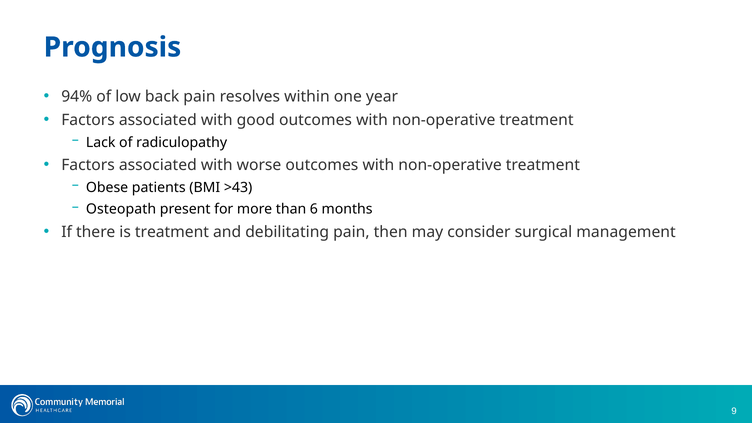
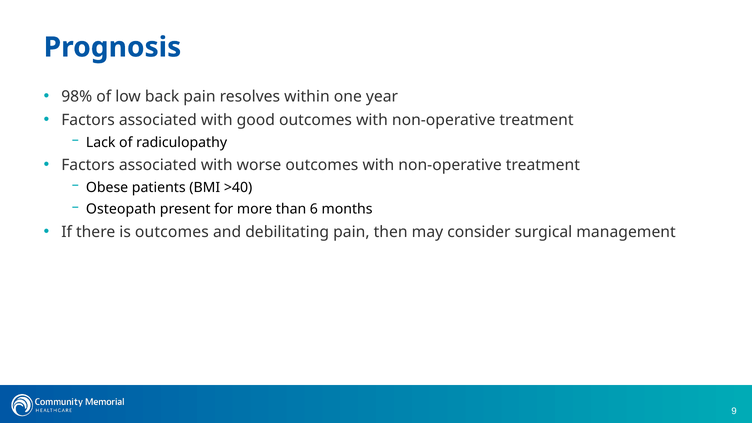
94%: 94% -> 98% (77, 96)
>43: >43 -> >40 (238, 188)
is treatment: treatment -> outcomes (172, 232)
